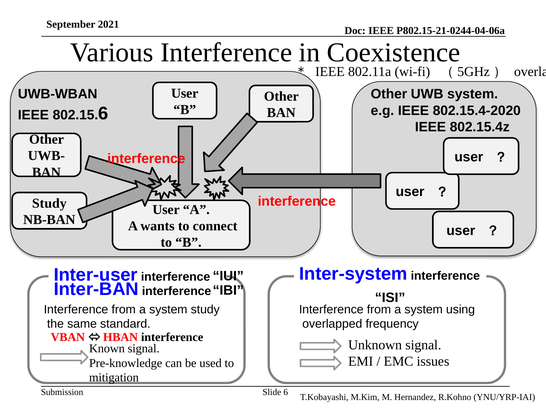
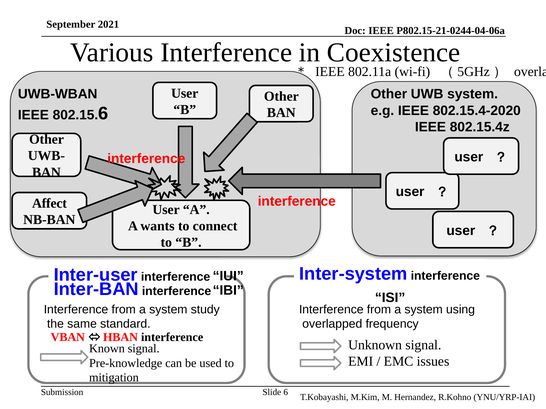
Study: Study -> Affect (49, 204)
